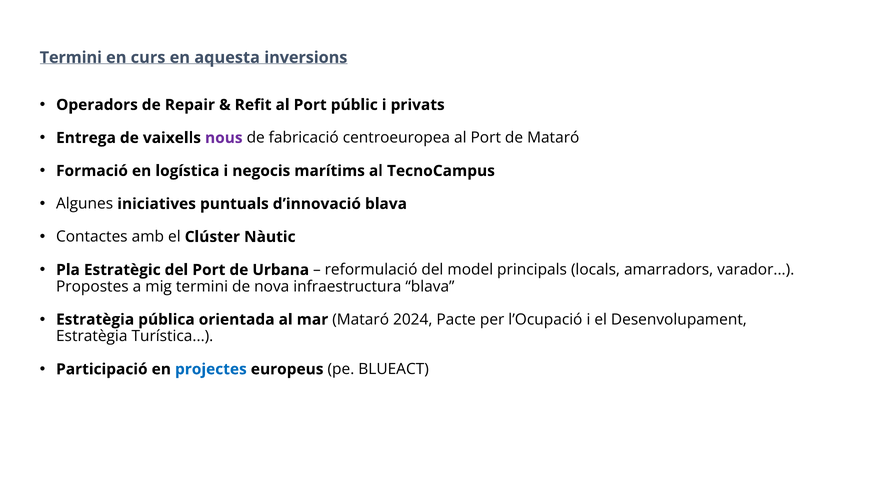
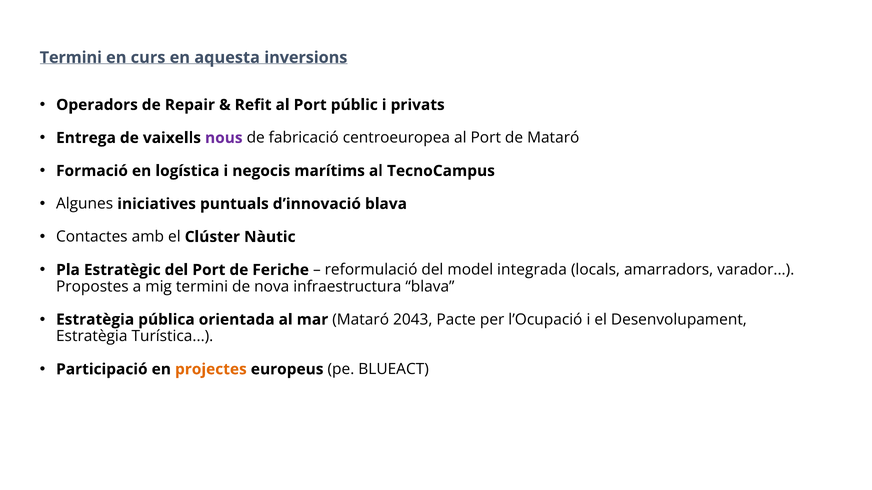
Urbana: Urbana -> Feriche (281, 270)
principals: principals -> integrada (532, 270)
2024: 2024 -> 2043 (413, 320)
projectes colour: blue -> orange (211, 370)
